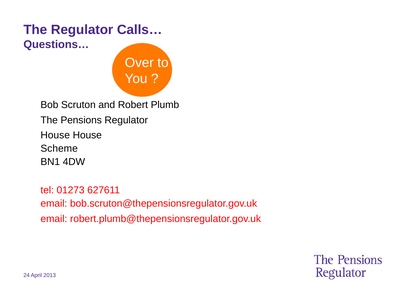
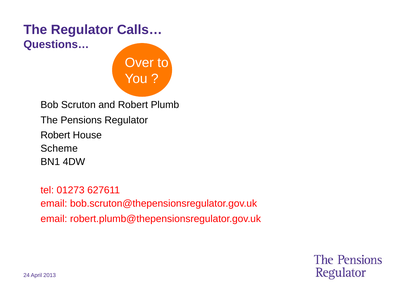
House: House -> Robert (55, 135)
